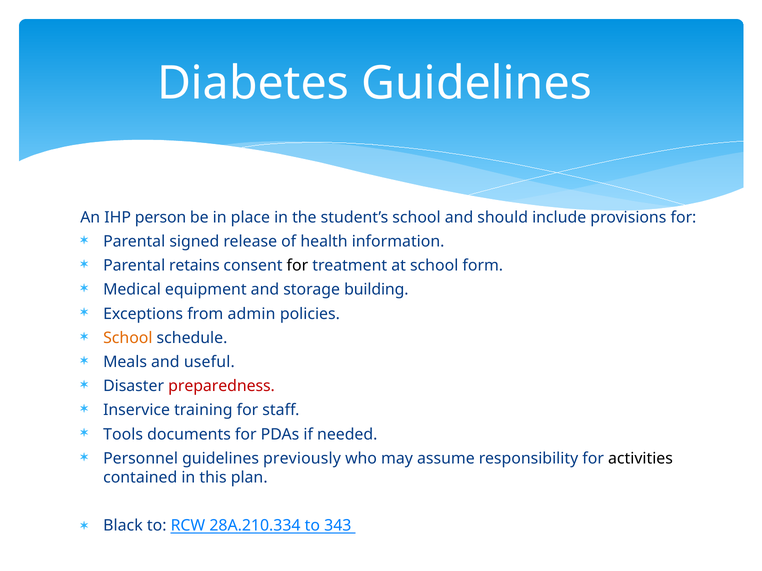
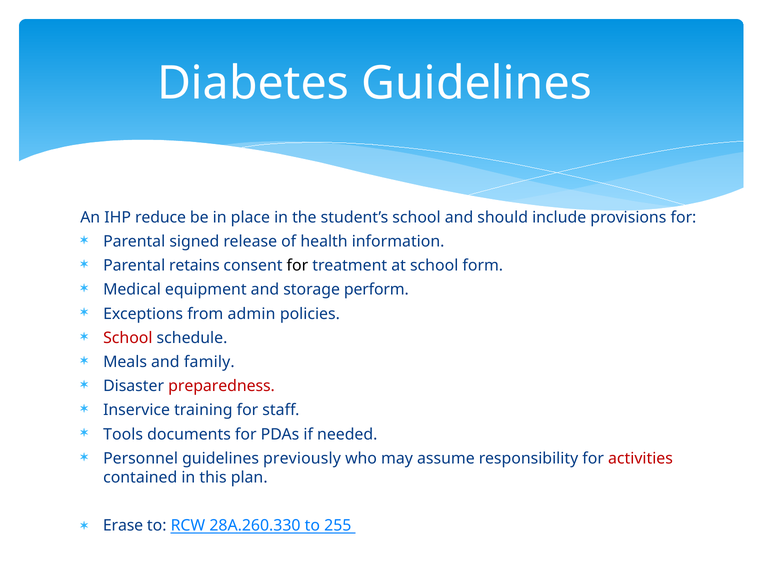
person: person -> reduce (161, 218)
building: building -> perform (376, 290)
School colour: orange -> red (128, 338)
useful: useful -> family (209, 362)
activities colour: black -> red (640, 459)
Black: Black -> Erase (123, 526)
28A.210.334: 28A.210.334 -> 28A.260.330 (255, 526)
343: 343 -> 255 (338, 526)
